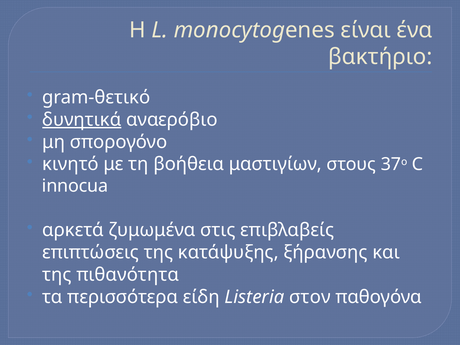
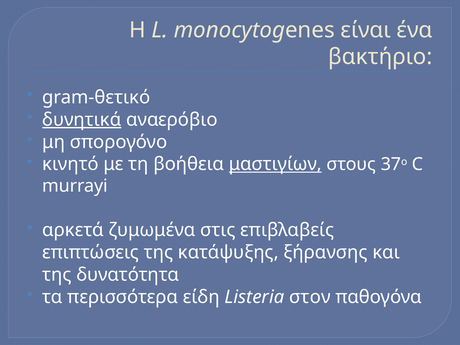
μαστιγίων underline: none -> present (275, 164)
innocua: innocua -> murrayi (75, 186)
πιθανότητα: πιθανότητα -> δυνατότητα (128, 275)
